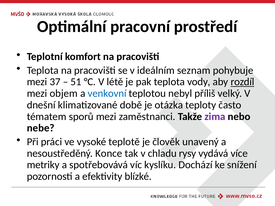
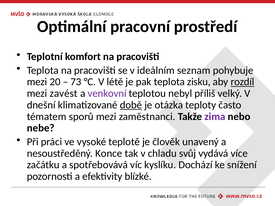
37: 37 -> 20 (55, 82)
51: 51 -> 73 (76, 82)
vody: vody -> zisku (199, 82)
objem: objem -> zavést (64, 94)
venkovní colour: blue -> purple (107, 94)
době underline: none -> present (131, 105)
rysy: rysy -> svůj (188, 153)
metriky: metriky -> začátku (43, 165)
